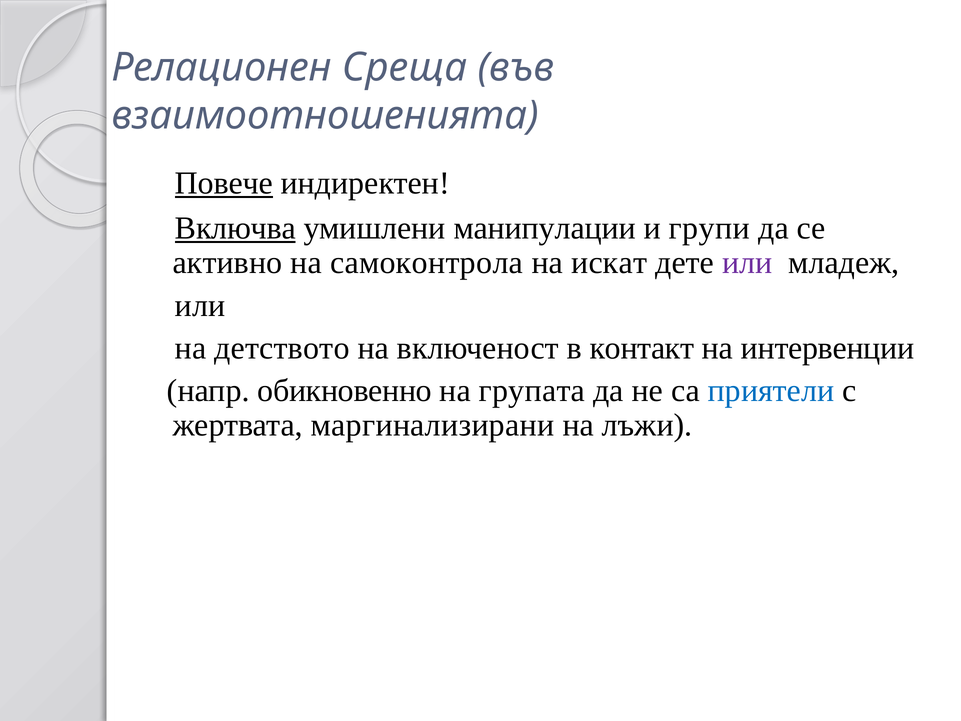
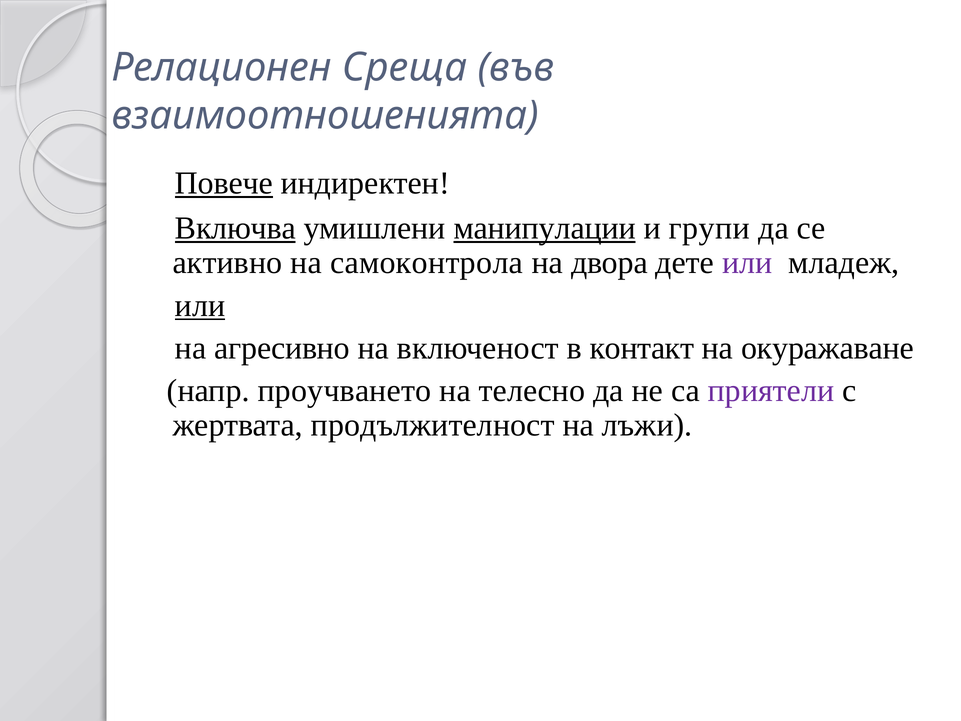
манипулации underline: none -> present (545, 228)
искат: искат -> двора (609, 263)
или underline: none -> present (200, 305)
детството: детството -> агресивно (282, 348)
интервенции: интервенции -> окуражаване (828, 348)
обикновенно: обикновенно -> проучването (344, 391)
групата: групата -> телесно (532, 391)
приятели colour: blue -> purple (771, 391)
маргинализирани: маргинализирани -> продължителност (433, 425)
